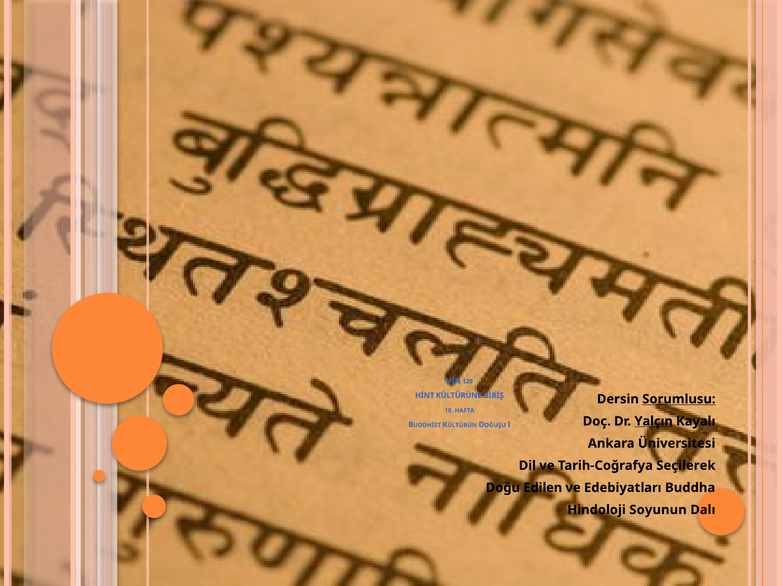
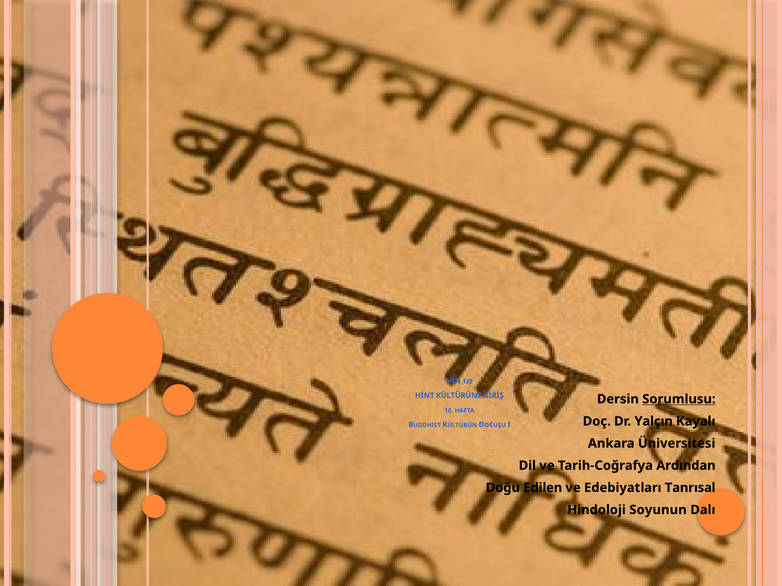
Yalçın underline: present -> none (654, 422)
Seçilerek: Seçilerek -> Ardından (686, 466)
Buddha: Buddha -> Tanrısal (690, 488)
